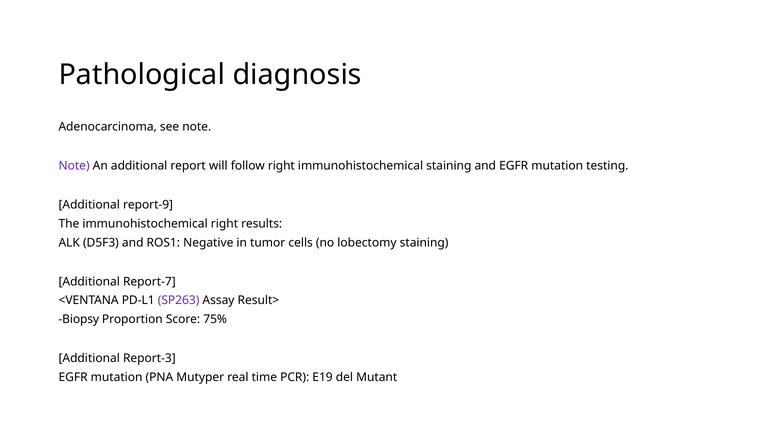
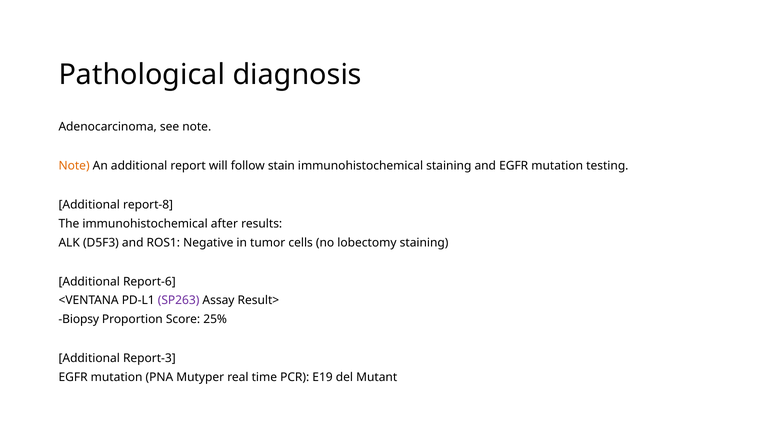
Note colour: purple -> orange (74, 166)
follow right: right -> stain (281, 166)
report-9: report-9 -> report-8 (148, 205)
immunohistochemical right: right -> after (224, 224)
Report-7: Report-7 -> Report-6 (149, 282)
75%: 75% -> 25% (215, 319)
